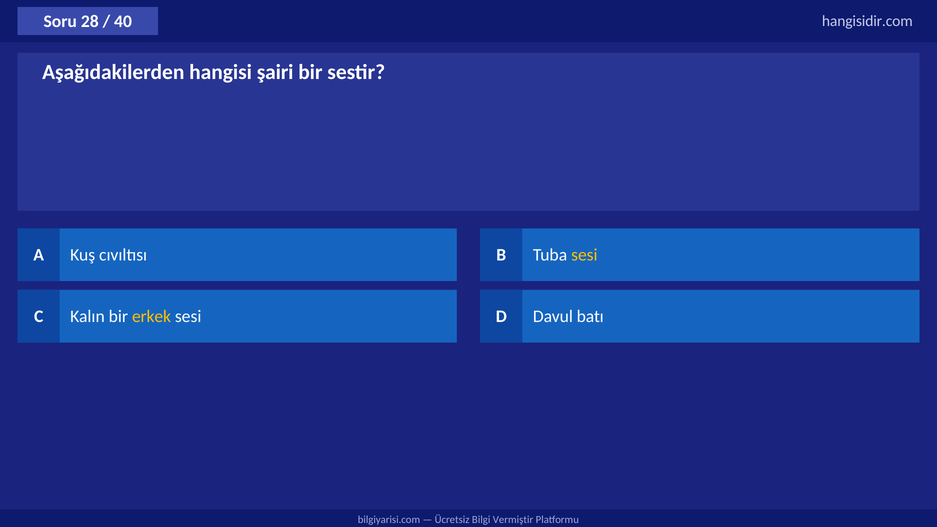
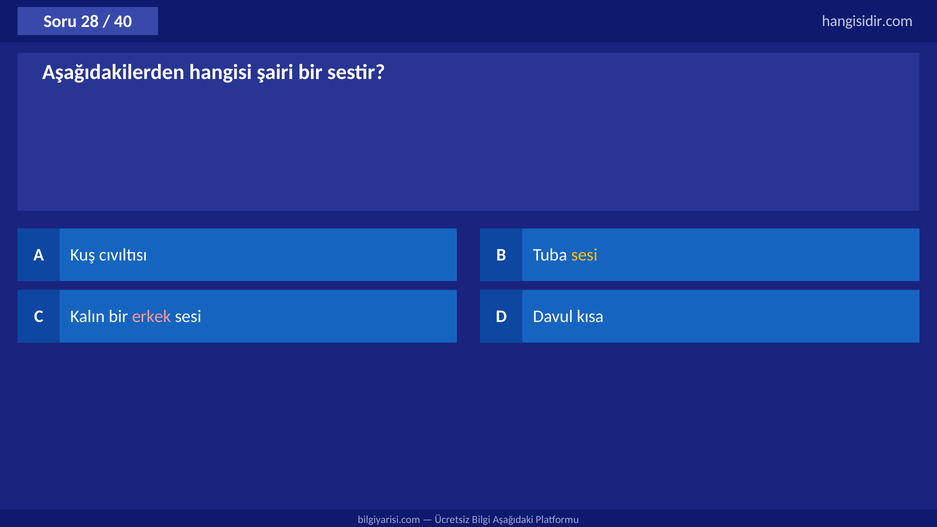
erkek colour: yellow -> pink (152, 316)
batı: batı -> kısa (590, 316)
Vermiştir: Vermiştir -> Aşağıdaki (513, 520)
